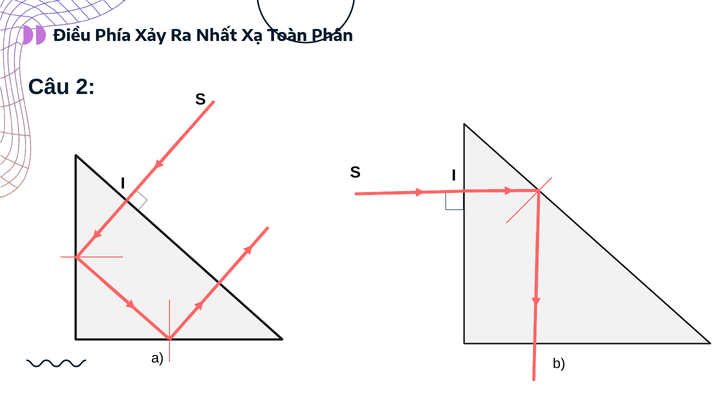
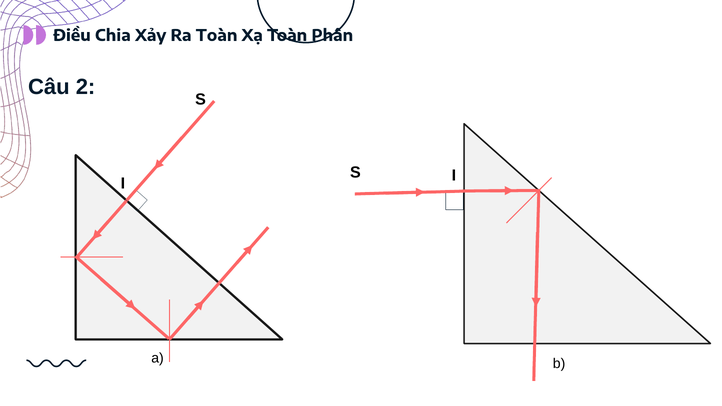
Phía: Phía -> Chia (113, 36)
Ra Nhất: Nhất -> Toàn (217, 36)
